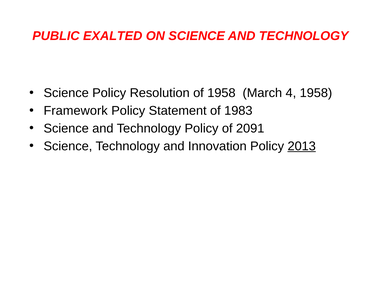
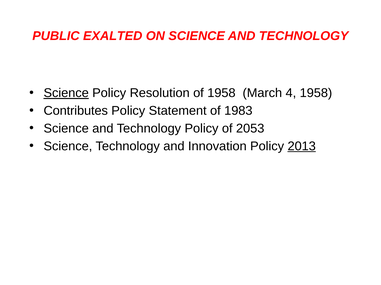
Science underline: none -> present (66, 93)
Framework: Framework -> Contributes (76, 111)
2091: 2091 -> 2053 (250, 129)
